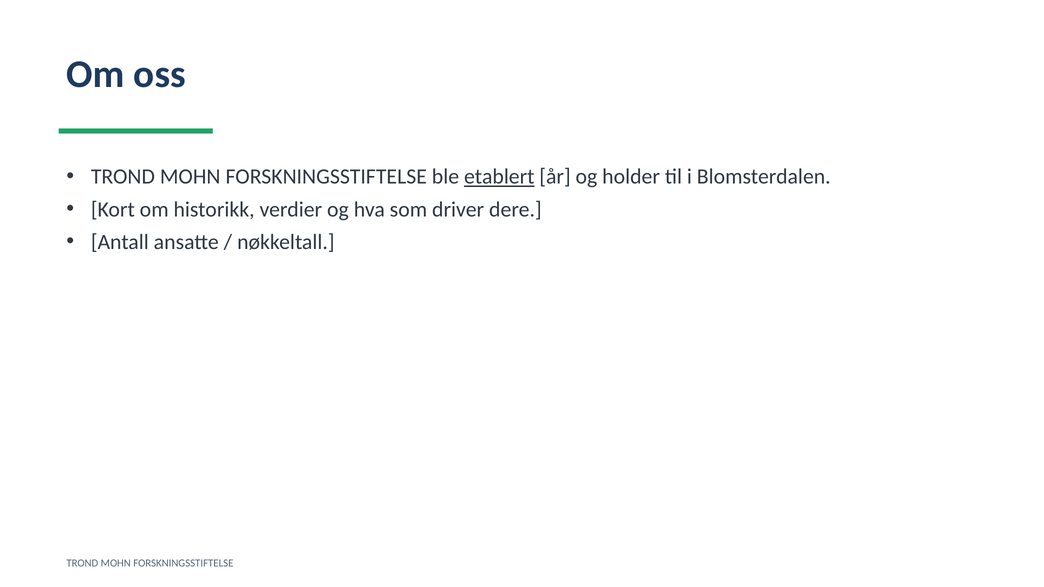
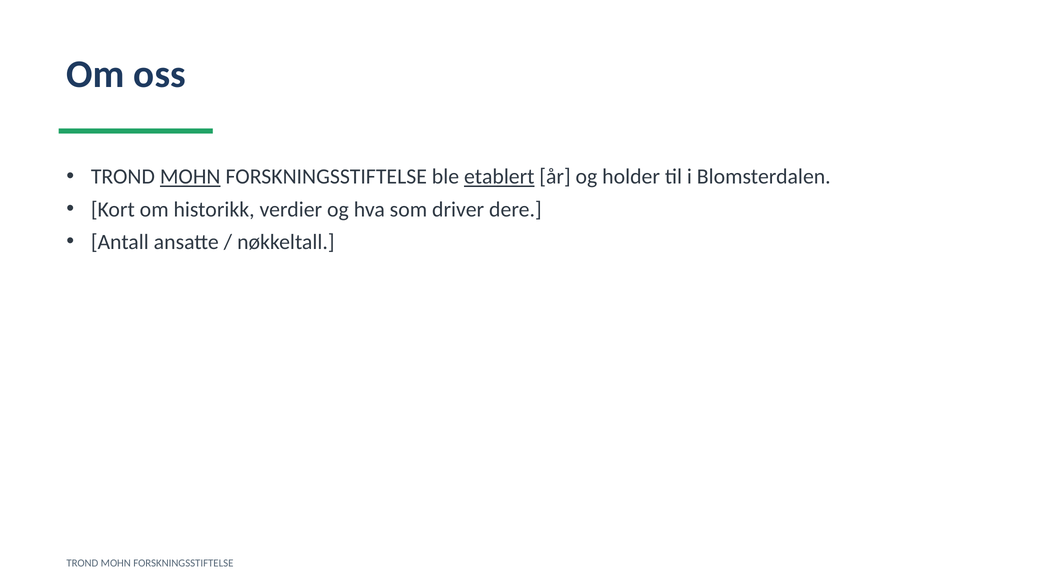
MOHN underline: none -> present (190, 177)
